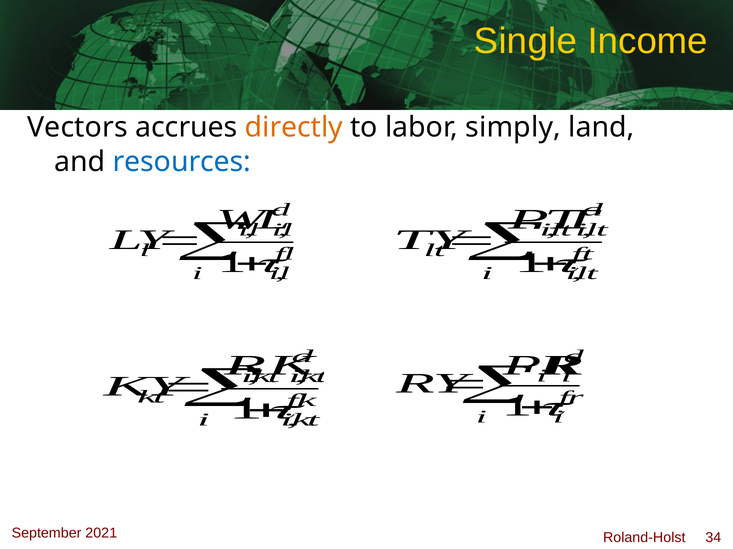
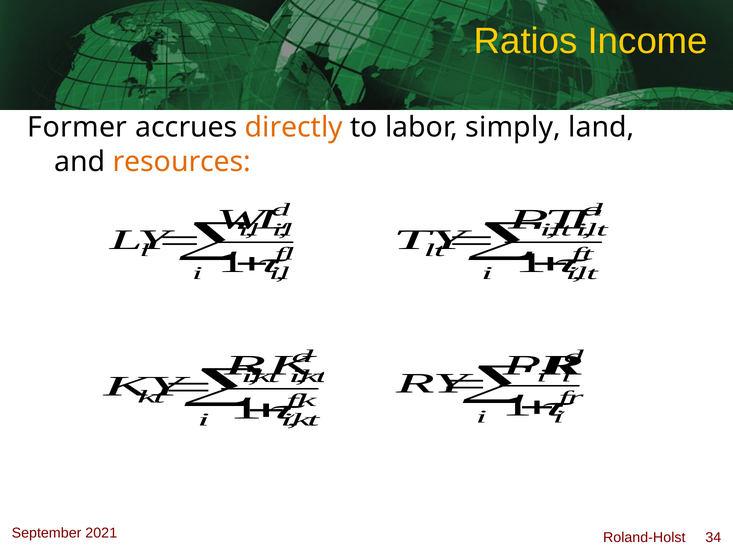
Single: Single -> Ratios (526, 41)
Vectors: Vectors -> Former (77, 128)
resources colour: blue -> orange (182, 162)
